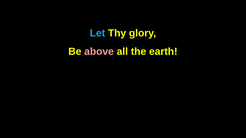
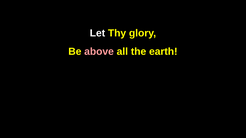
Let colour: light blue -> white (97, 33)
